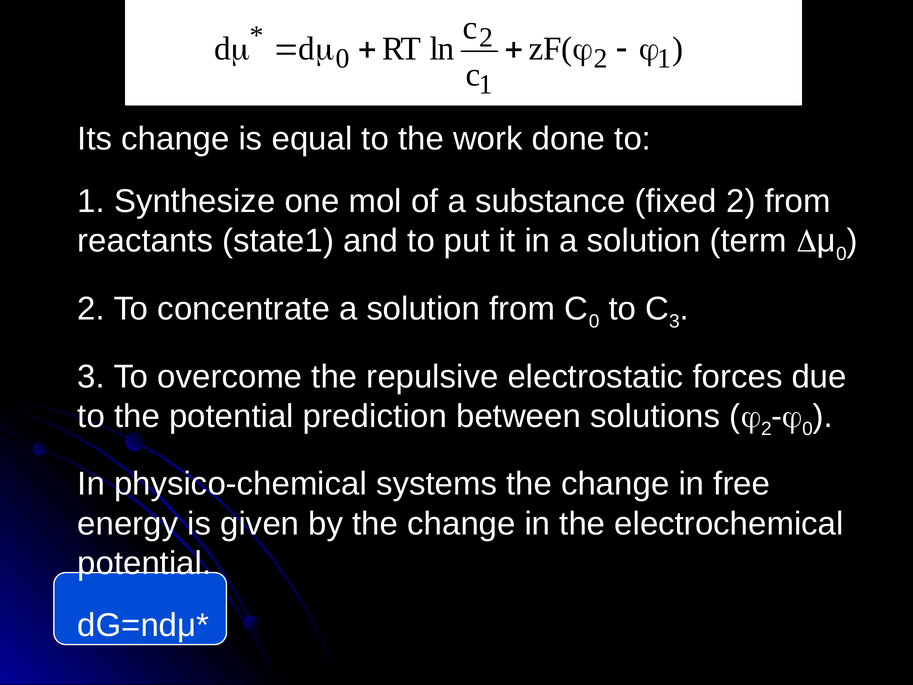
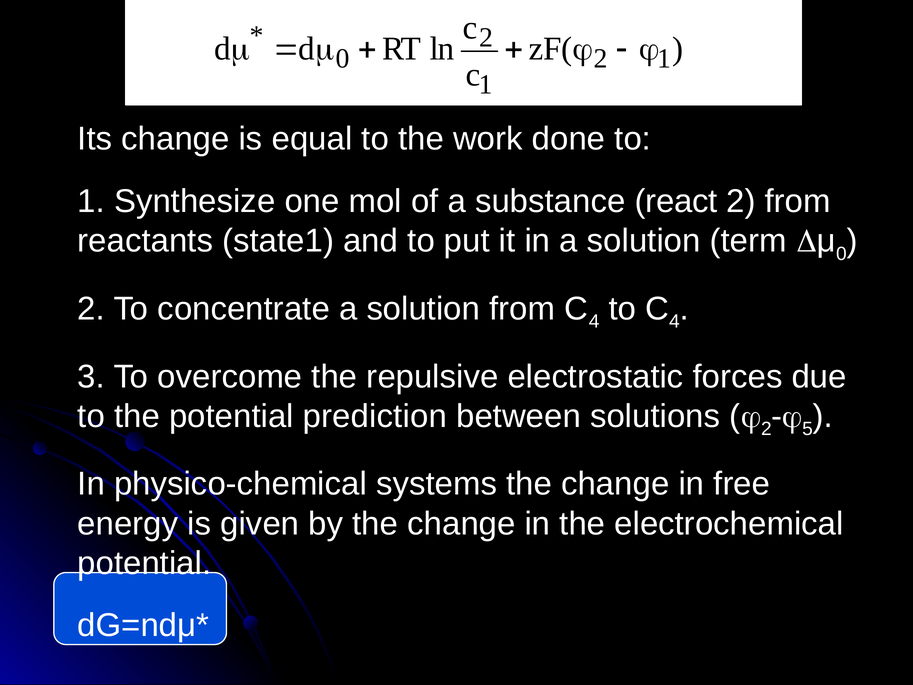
fixed: fixed -> react (676, 201)
0: 0 -> 4 (594, 322)
3: 3 -> 4 (674, 322)
0: 0 -> 5 (808, 429)
